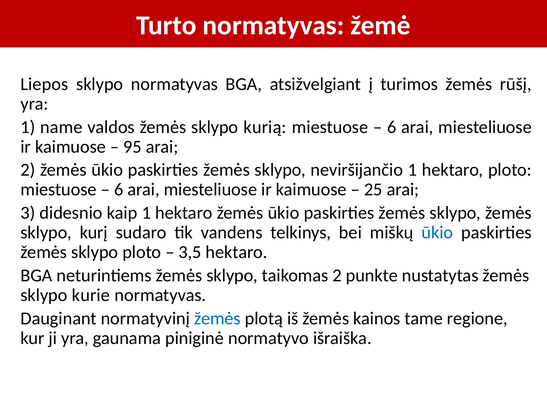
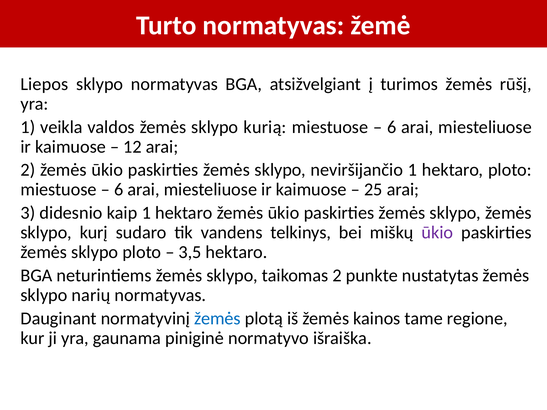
name: name -> veikla (61, 127)
95: 95 -> 12 (133, 147)
ūkio colour: blue -> purple (437, 233)
kurie: kurie -> narių (91, 295)
